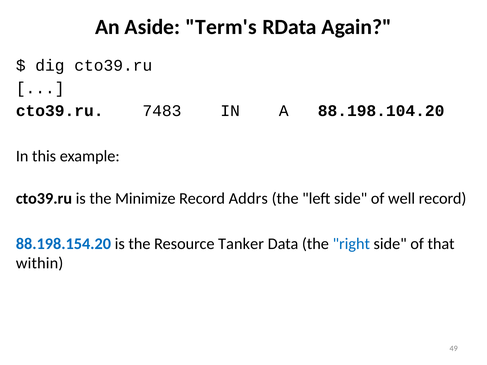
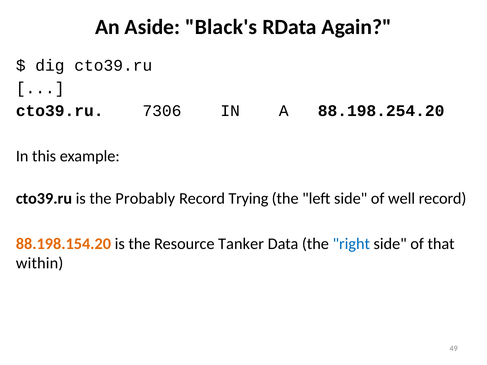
Term's: Term's -> Black's (221, 27)
7483: 7483 -> 7306 (162, 111)
88.198.104.20: 88.198.104.20 -> 88.198.254.20 (381, 111)
Minimize: Minimize -> Probably (145, 198)
Addrs: Addrs -> Trying (248, 198)
88.198.154.20 colour: blue -> orange (63, 244)
